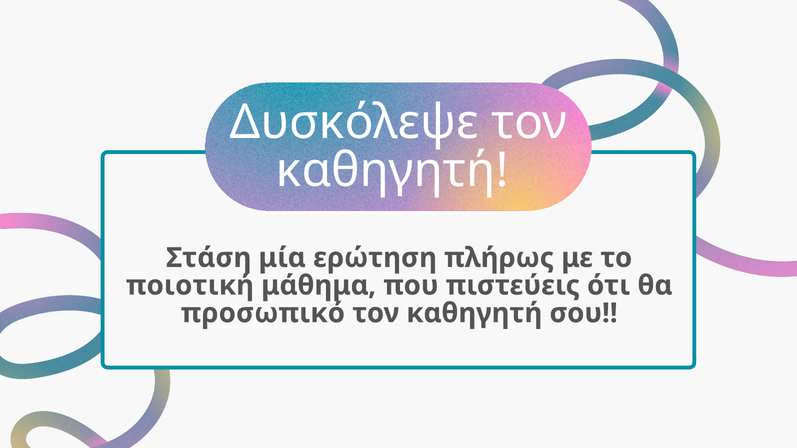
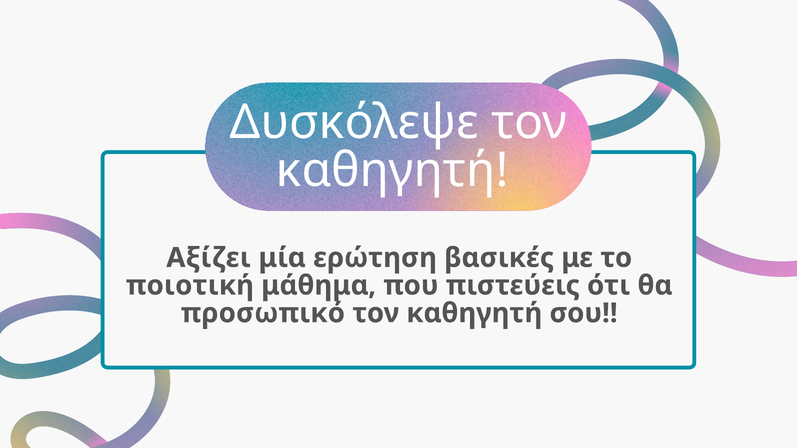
Στάση: Στάση -> Αξίζει (209, 258)
πλήρως: πλήρως -> βασικές (499, 258)
